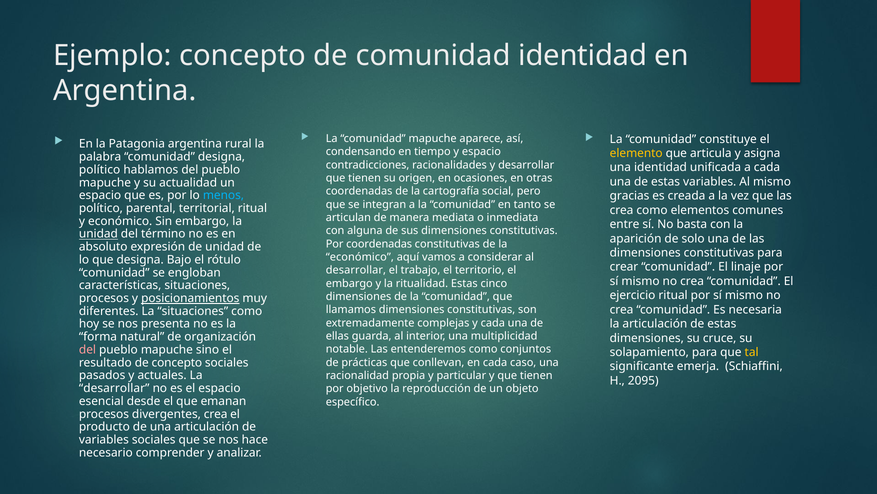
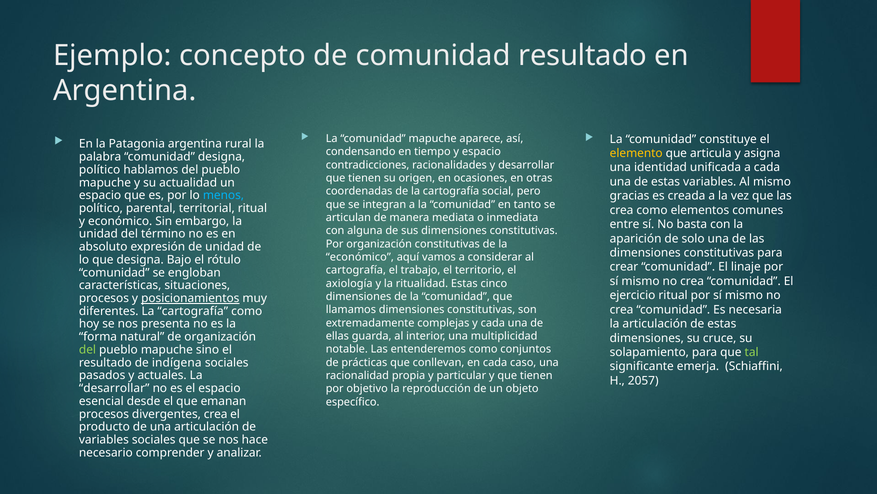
comunidad identidad: identidad -> resultado (583, 55)
unidad underline: present -> none (98, 234)
Por coordenadas: coordenadas -> organización (379, 244)
desarrollar: desarrollar -> cartografía (356, 270)
embargo: embargo -> axiología (349, 283)
diferentes La situaciones: situaciones -> cartografía (193, 311)
del colour: pink -> light green (87, 349)
tal colour: yellow -> light green (752, 352)
de concepto: concepto -> indígena (177, 362)
2095: 2095 -> 2057 (643, 380)
